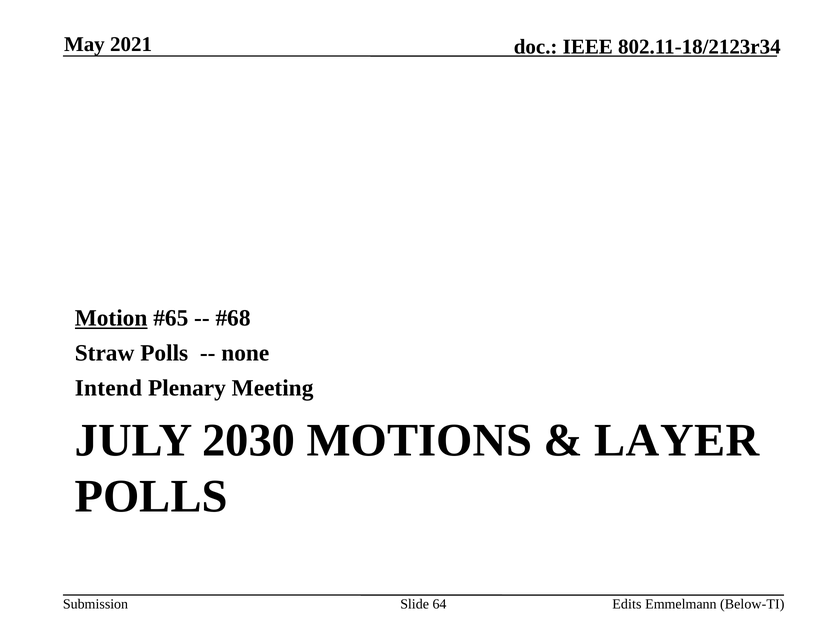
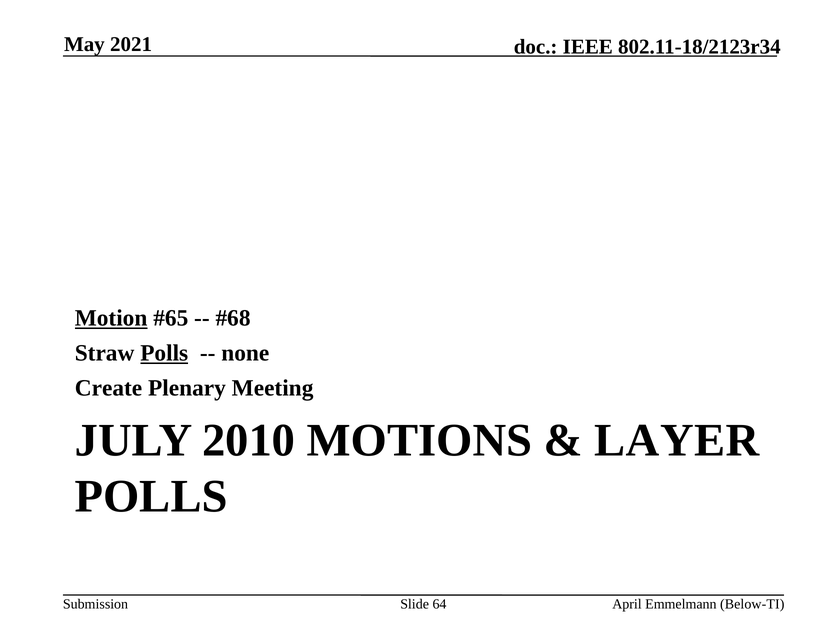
Polls underline: none -> present (164, 353)
Intend: Intend -> Create (109, 388)
2030: 2030 -> 2010 (249, 440)
Edits: Edits -> April (627, 604)
